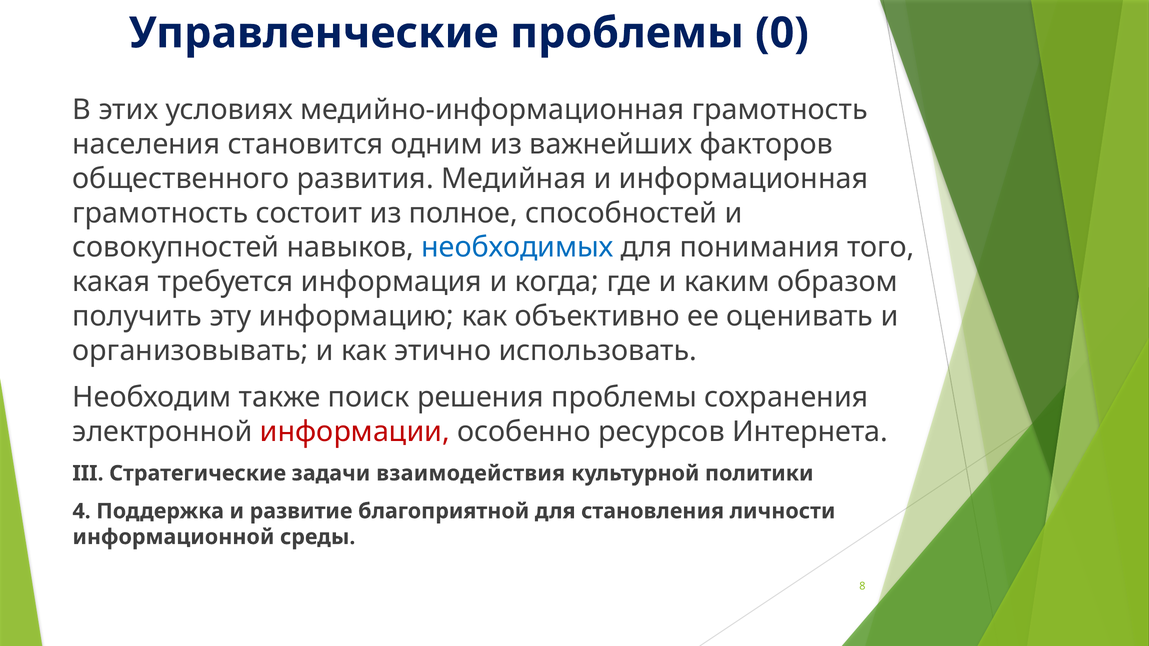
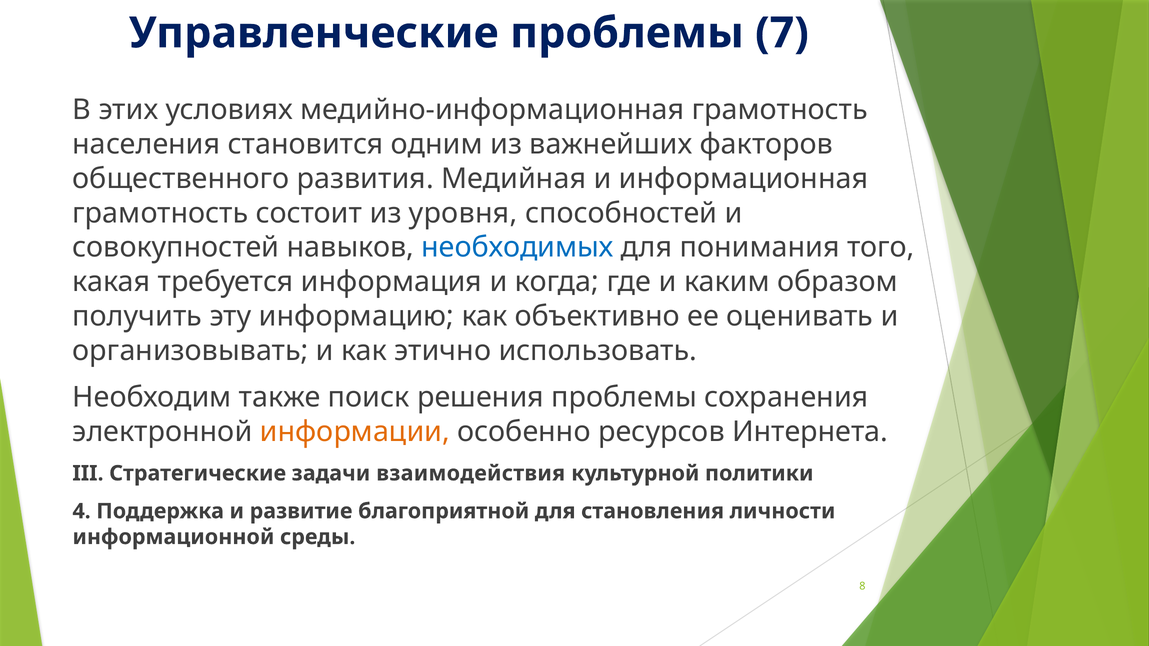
0: 0 -> 7 (782, 33)
полное: полное -> уровня (463, 213)
информации colour: red -> orange (355, 432)
